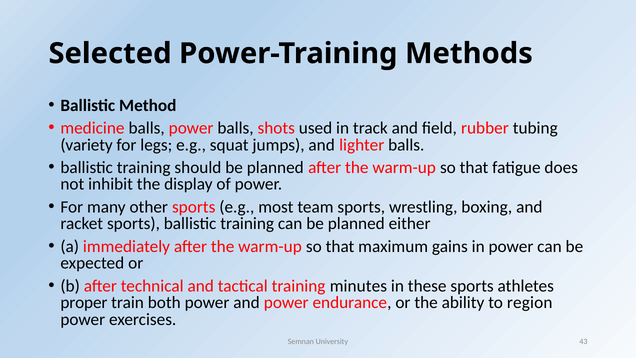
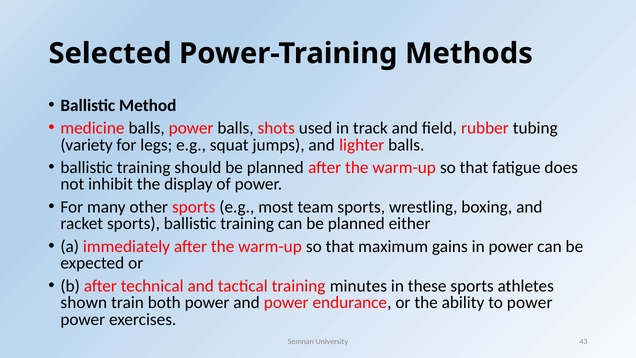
proper: proper -> shown (84, 302)
to region: region -> power (530, 302)
